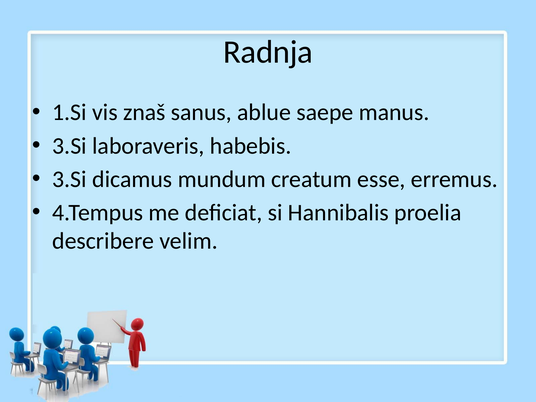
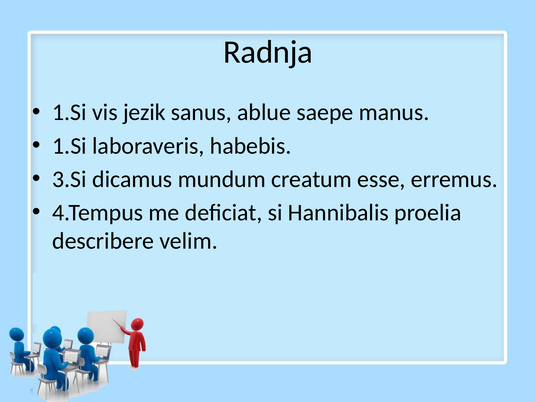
znaš: znaš -> jezik (144, 112)
3.Si: 3.Si -> 1.Si (70, 146)
